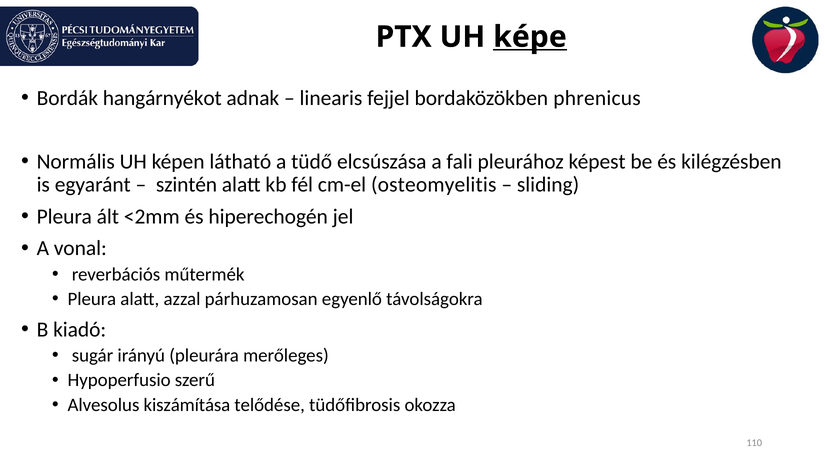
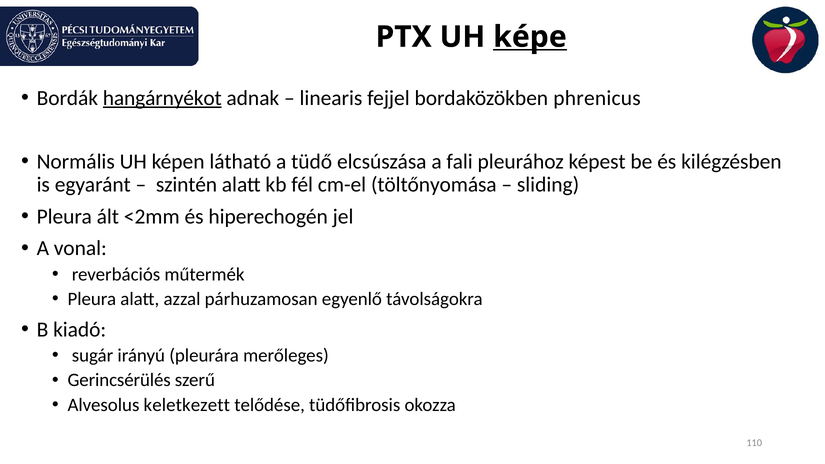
hangárnyékot underline: none -> present (162, 98)
osteomyelitis: osteomyelitis -> töltőnyomása (434, 185)
Hypoperfusio: Hypoperfusio -> Gerincsérülés (119, 380)
kiszámítása: kiszámítása -> keletkezett (187, 405)
